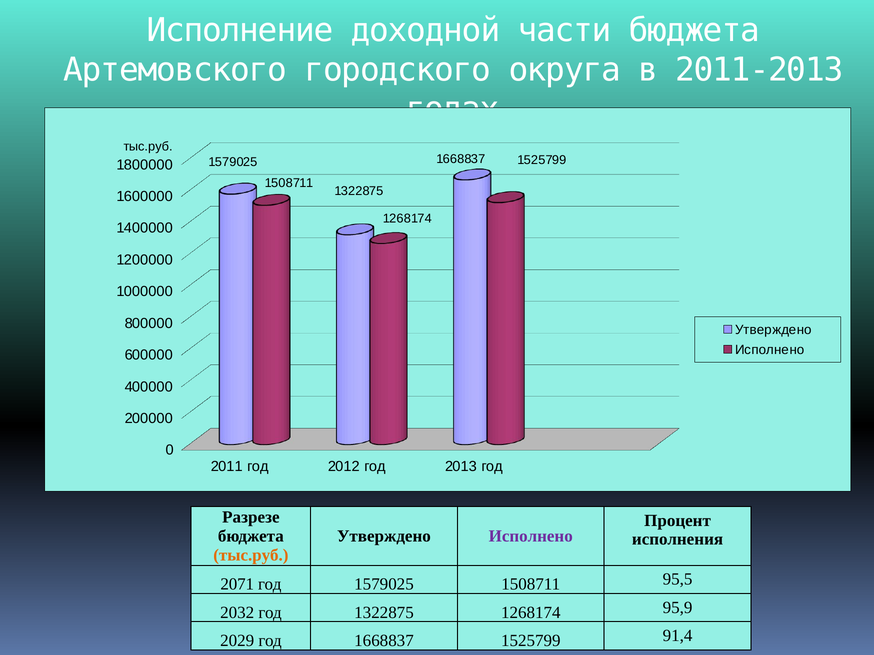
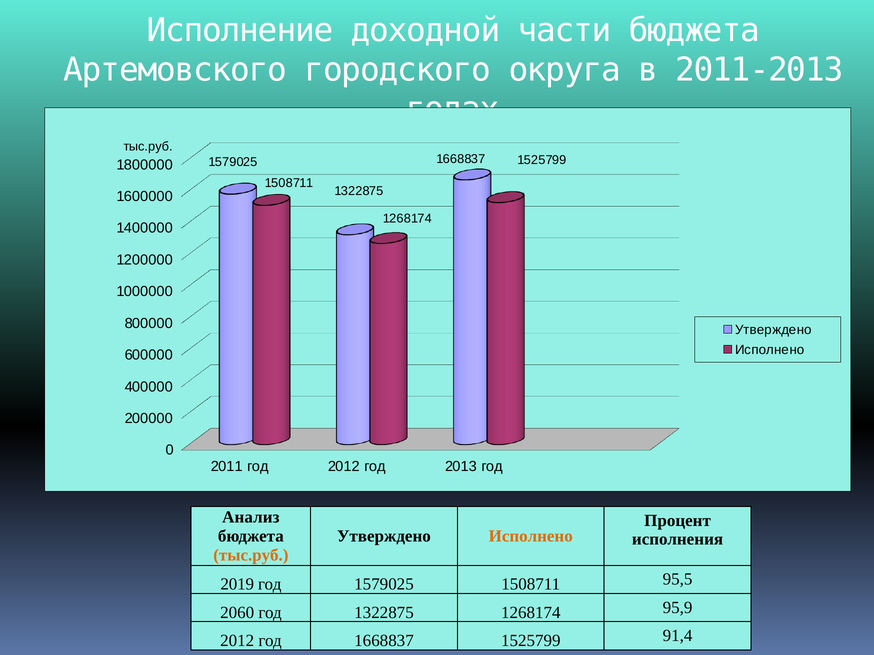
Разрезе: Разрезе -> Анализ (251, 518)
Исполнено colour: purple -> orange (531, 537)
2071: 2071 -> 2019 (237, 585)
2032: 2032 -> 2060 (237, 613)
2029: 2029 -> 2012 (237, 641)
